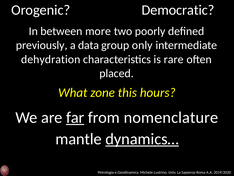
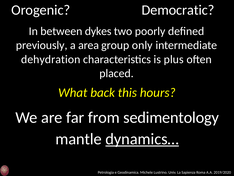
more: more -> dykes (98, 31)
data: data -> area (89, 45)
rare: rare -> plus (174, 59)
zone: zone -> back (103, 92)
far underline: present -> none (75, 117)
nomenclature: nomenclature -> sedimentology (171, 117)
